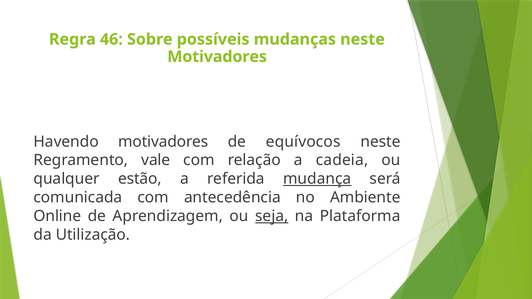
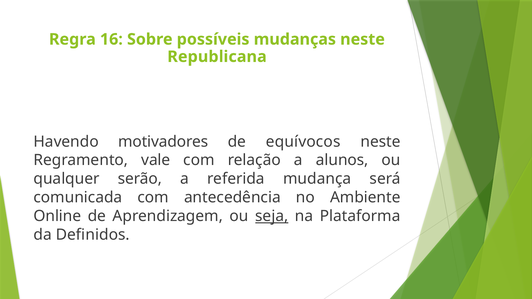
46: 46 -> 16 (111, 39)
Motivadores: Motivadores -> Republicana (217, 57)
cadeia: cadeia -> alunos (342, 160)
estão: estão -> serão (140, 179)
mudança underline: present -> none (317, 179)
Utilização: Utilização -> Definidos (93, 235)
